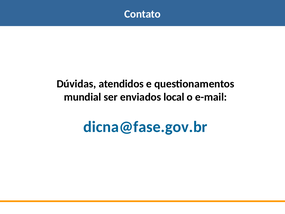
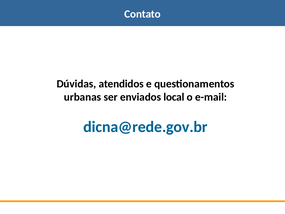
mundial: mundial -> urbanas (83, 97)
dicna@fase.gov.br: dicna@fase.gov.br -> dicna@rede.gov.br (145, 127)
